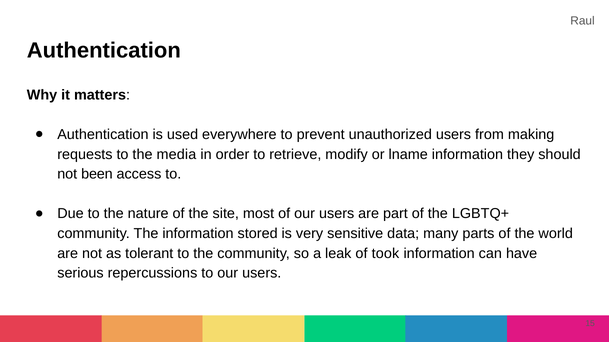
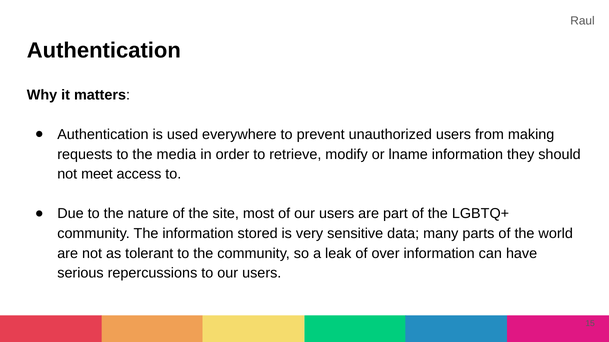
been: been -> meet (97, 174)
took: took -> over (386, 254)
